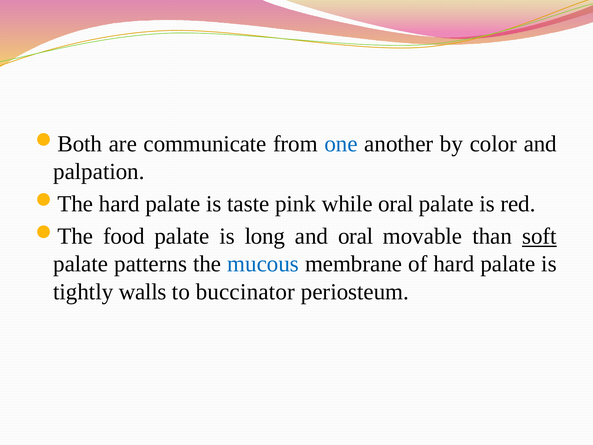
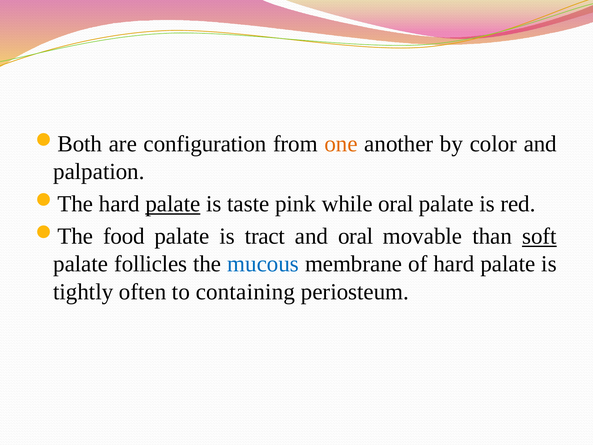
communicate: communicate -> configuration (205, 144)
one colour: blue -> orange (341, 144)
palate underline: none -> present (173, 204)
long: long -> tract (265, 236)
patterns: patterns -> follicles (151, 264)
walls: walls -> often (143, 292)
buccinator: buccinator -> containing (245, 292)
